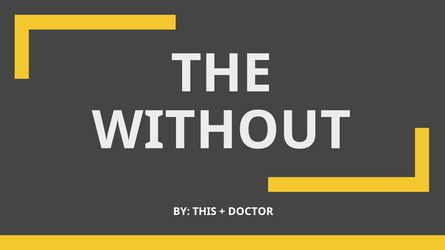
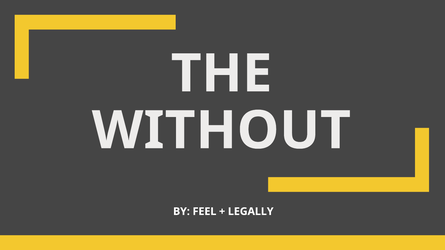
THIS: THIS -> FEEL (204, 212)
DOCTOR: DOCTOR -> LEGALLY (251, 212)
